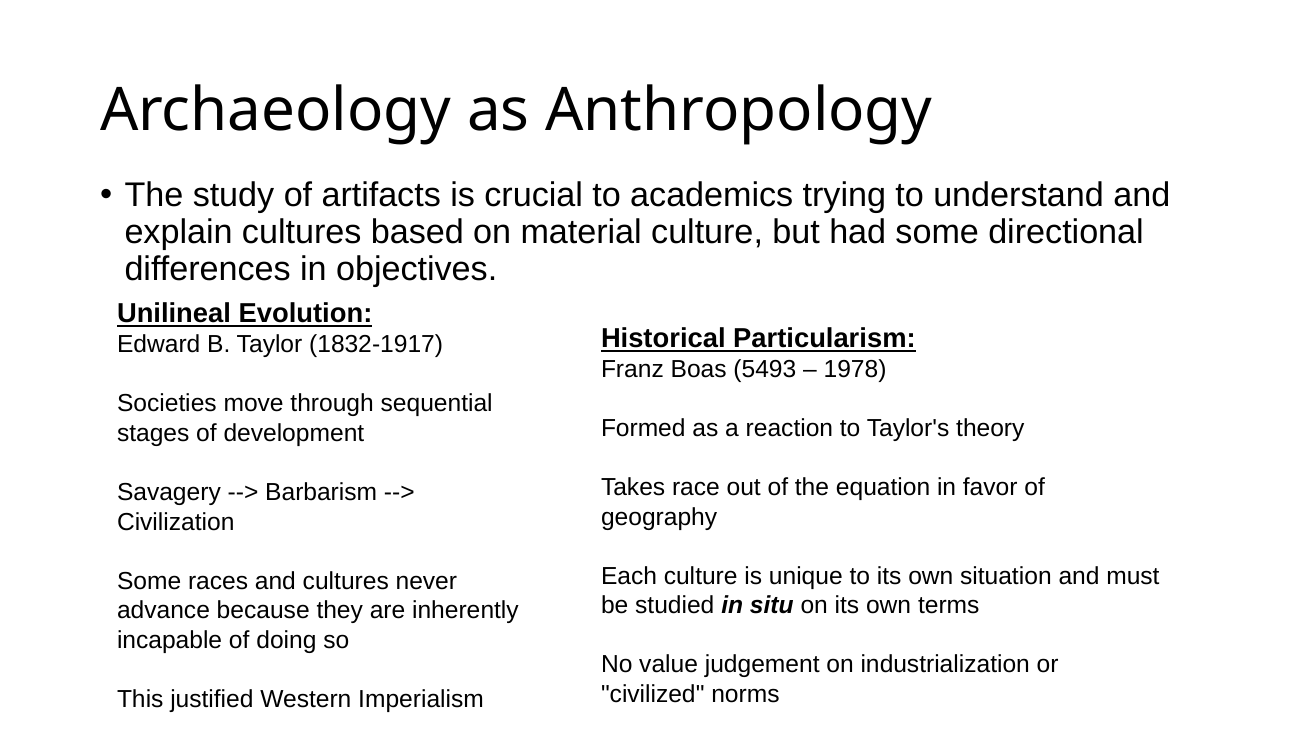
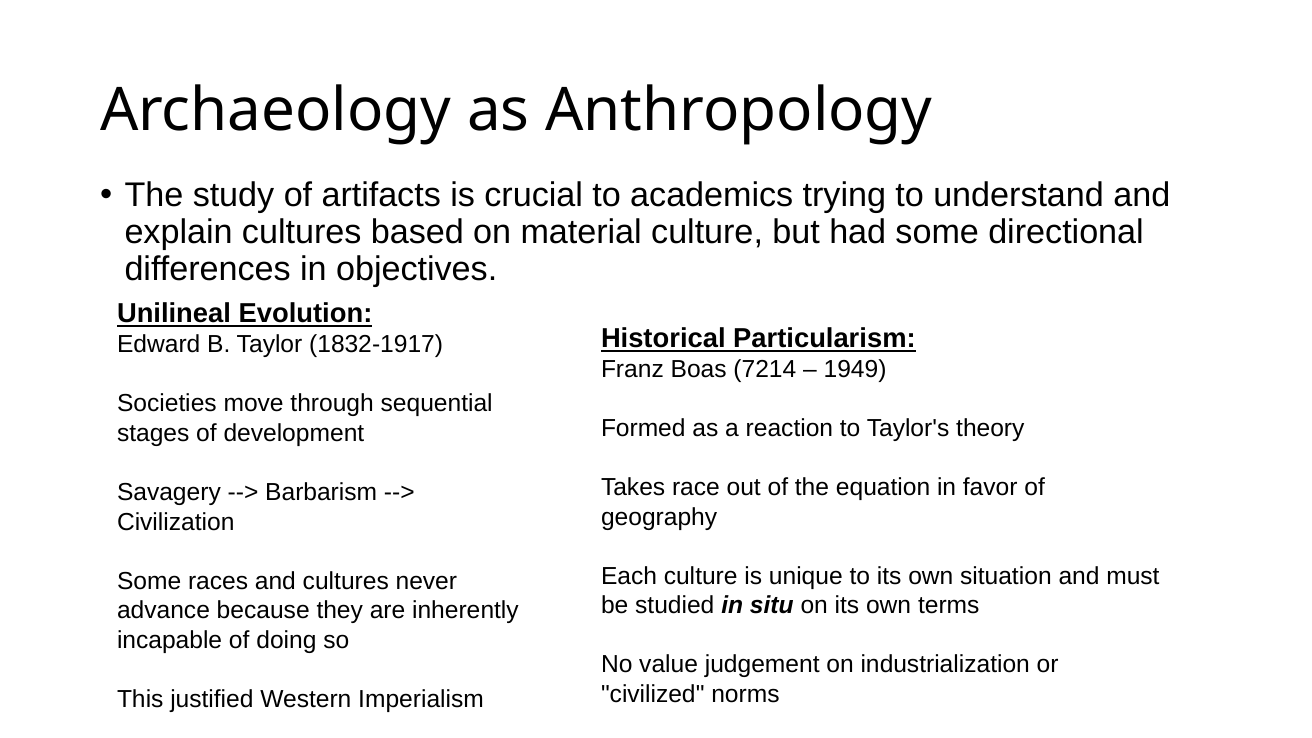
5493: 5493 -> 7214 (765, 370)
1978: 1978 -> 1949 (855, 370)
